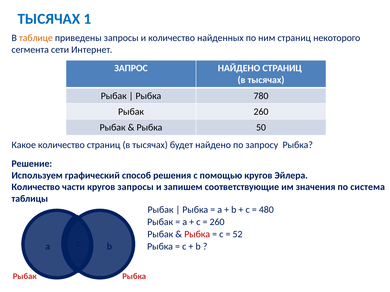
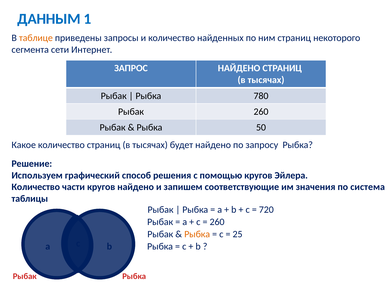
ТЫСЯЧАХ: ТЫСЯЧАХ -> ДАННЫМ (49, 19)
кругов запросы: запросы -> найдено (136, 187)
480: 480 -> 720 (266, 210)
Рыбка colour: red -> orange (197, 235)
52: 52 -> 25 (238, 235)
